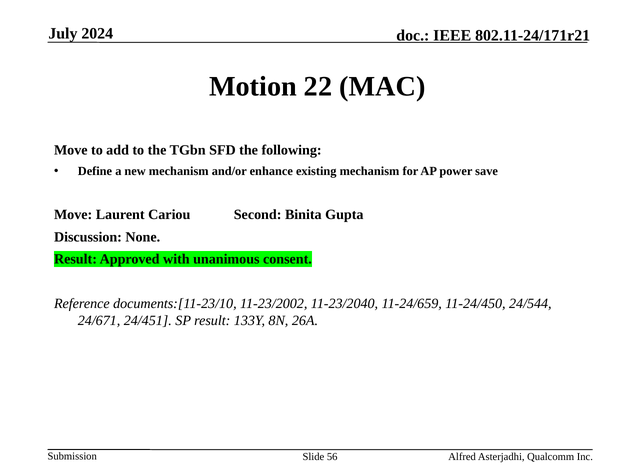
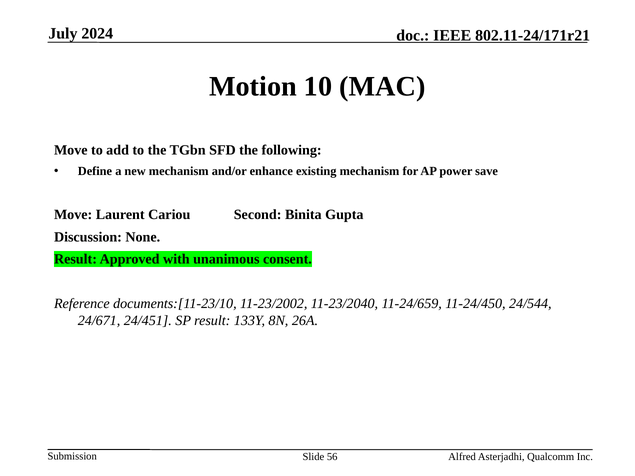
22: 22 -> 10 (318, 87)
